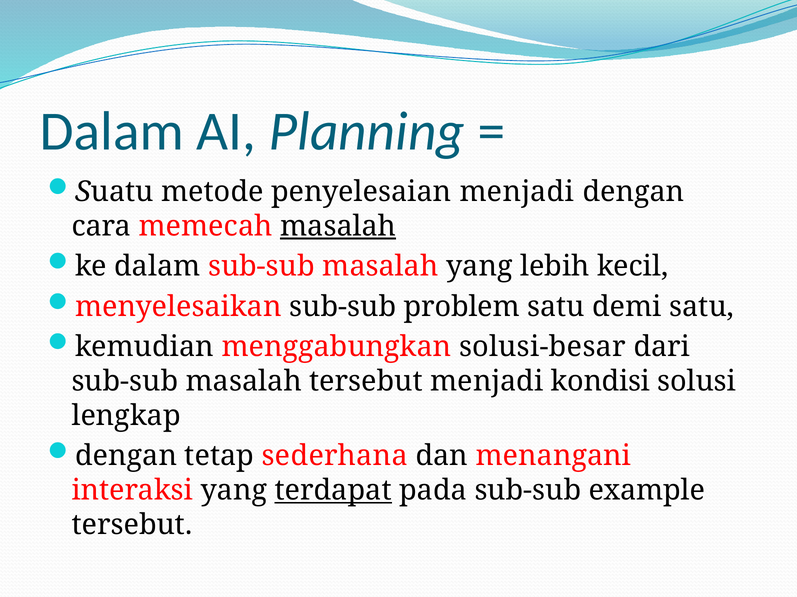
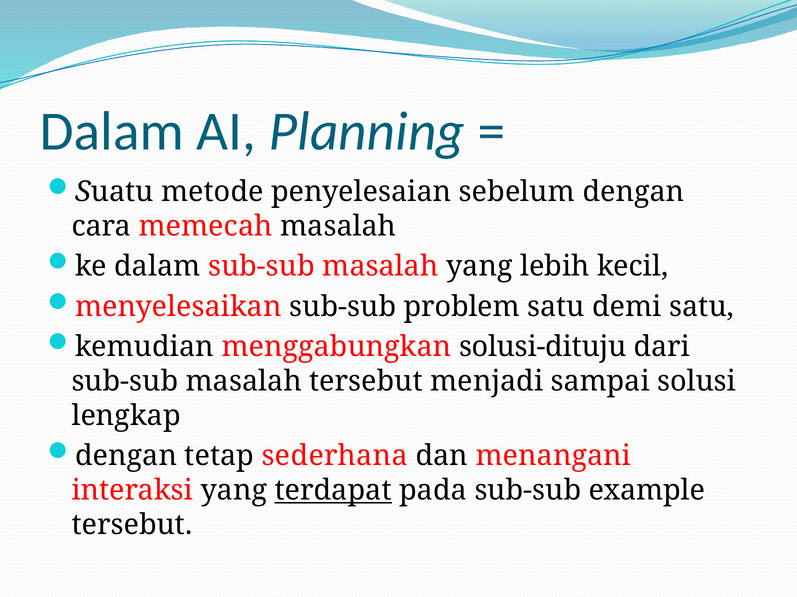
penyelesaian menjadi: menjadi -> sebelum (517, 192)
masalah underline: present -> none (338, 226)
solusi-besar: solusi-besar -> solusi-dituju (543, 347)
kondisi: kondisi -> sampai (600, 382)
